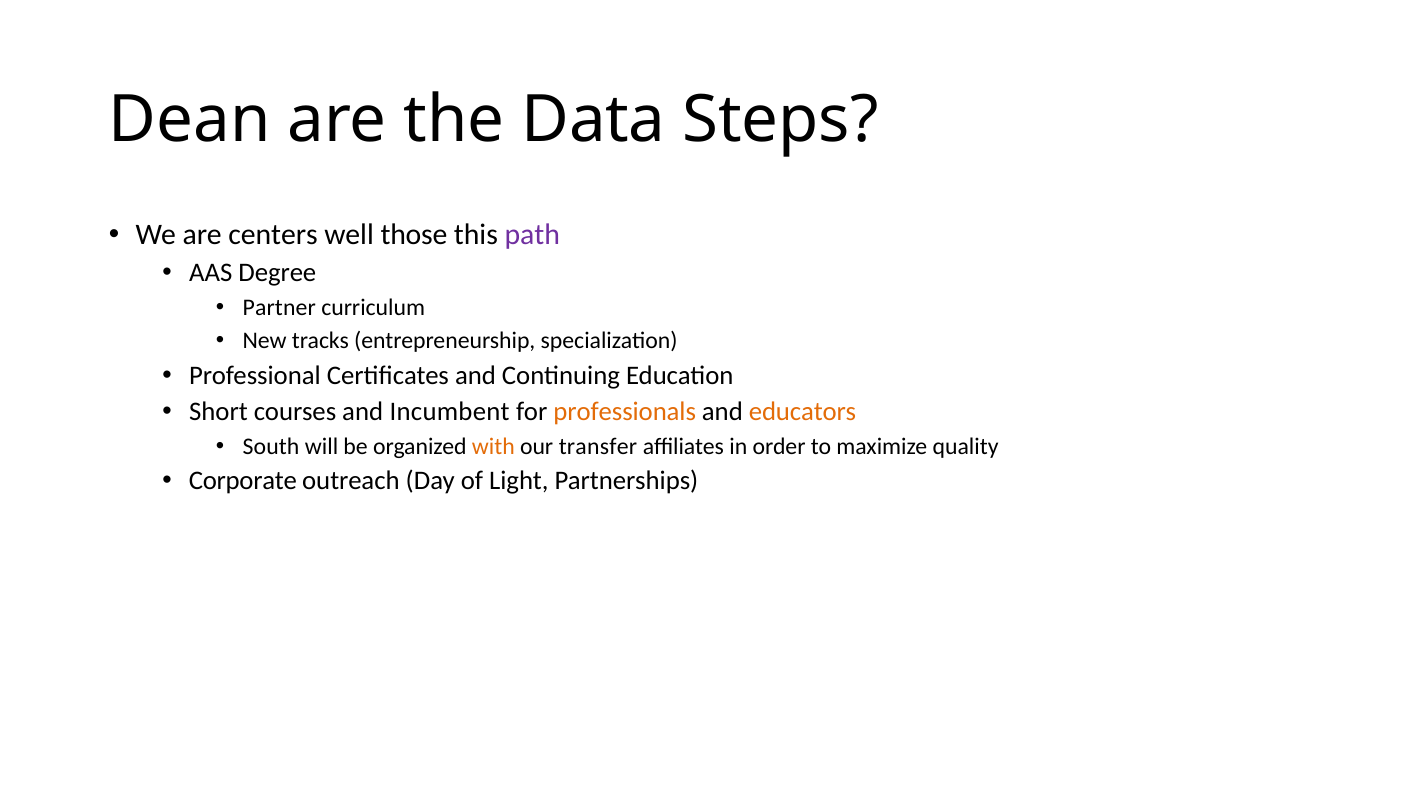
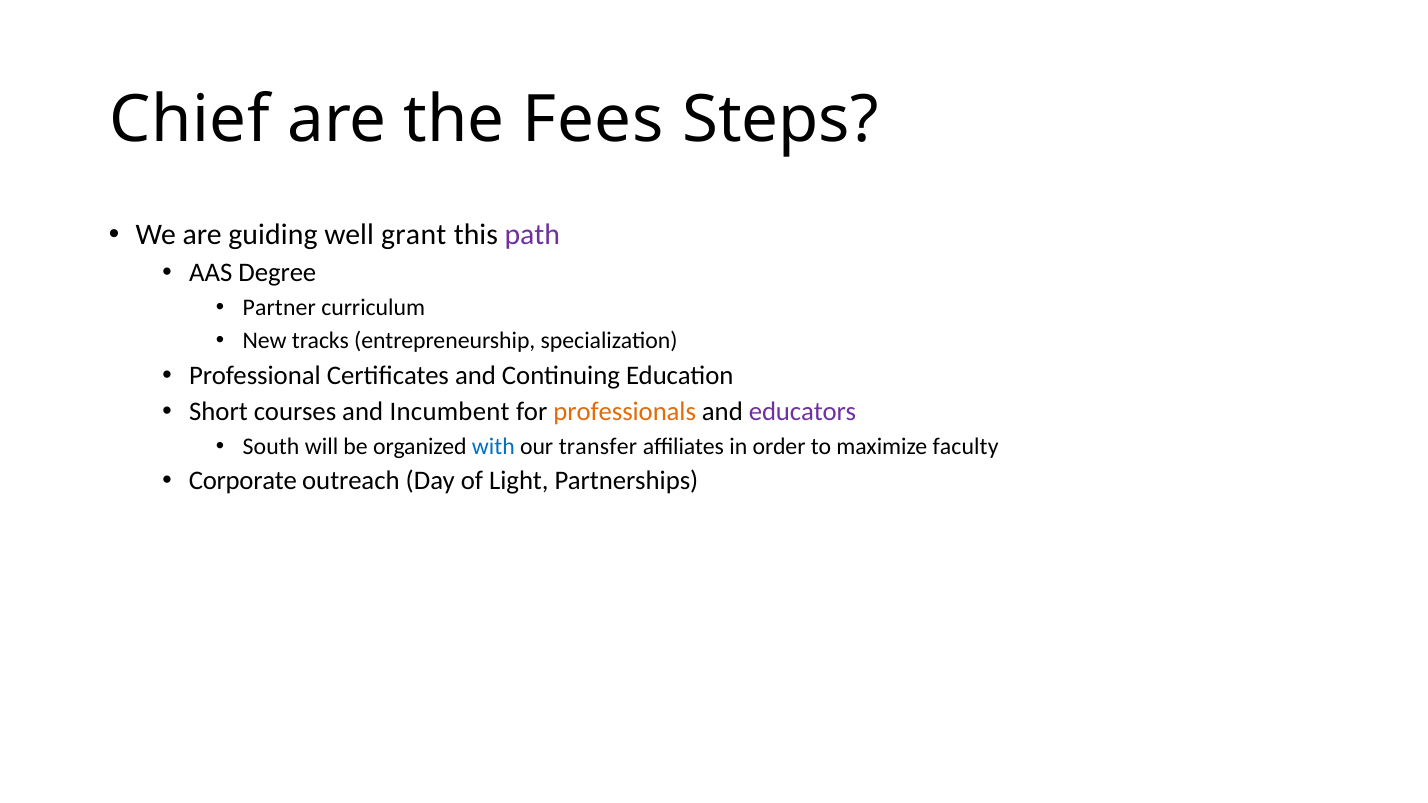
Dean: Dean -> Chief (189, 120)
Data: Data -> Fees (593, 120)
centers: centers -> guiding (273, 235)
those: those -> grant (414, 235)
educators colour: orange -> purple (803, 412)
with colour: orange -> blue (493, 447)
quality: quality -> faculty (966, 447)
